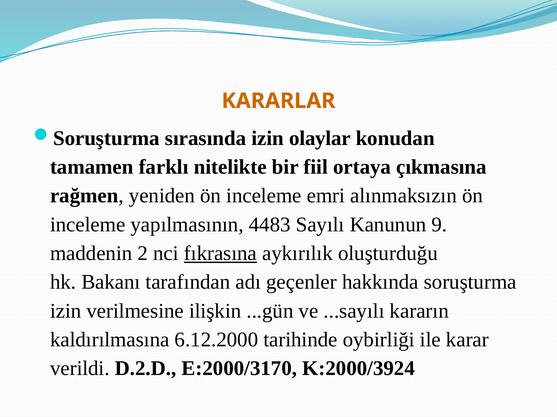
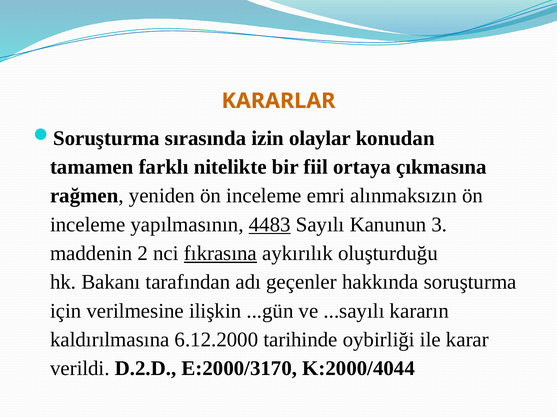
4483 underline: none -> present (270, 225)
9: 9 -> 3 (439, 225)
izin: izin -> için (66, 311)
K:2000/3924: K:2000/3924 -> K:2000/4044 (359, 369)
